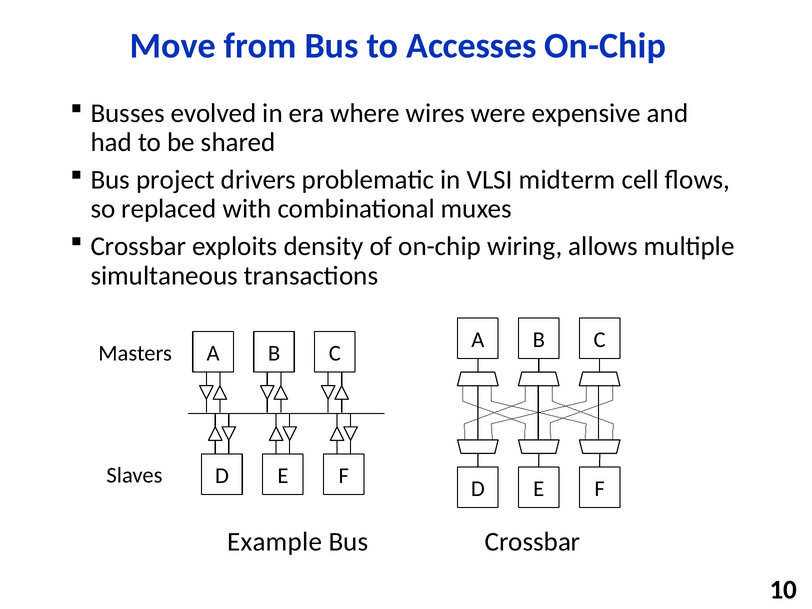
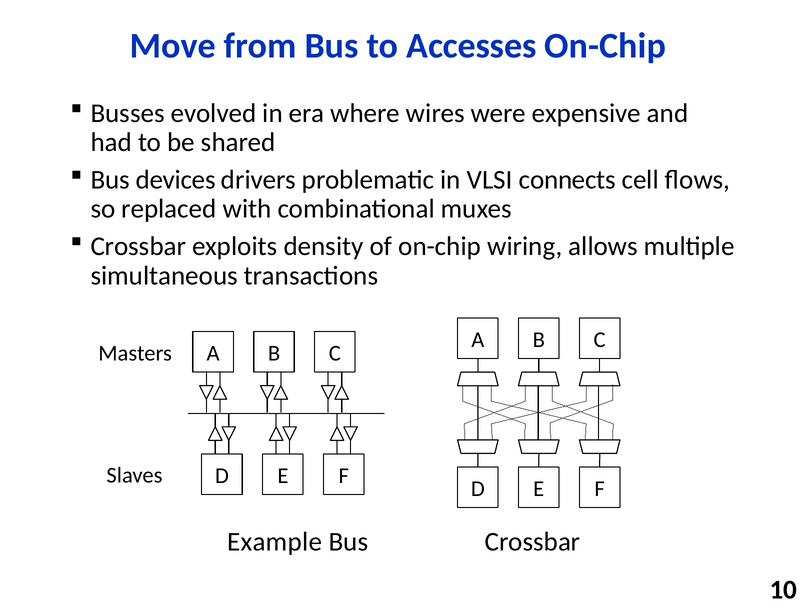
project: project -> devices (176, 180)
midterm: midterm -> connects (567, 180)
